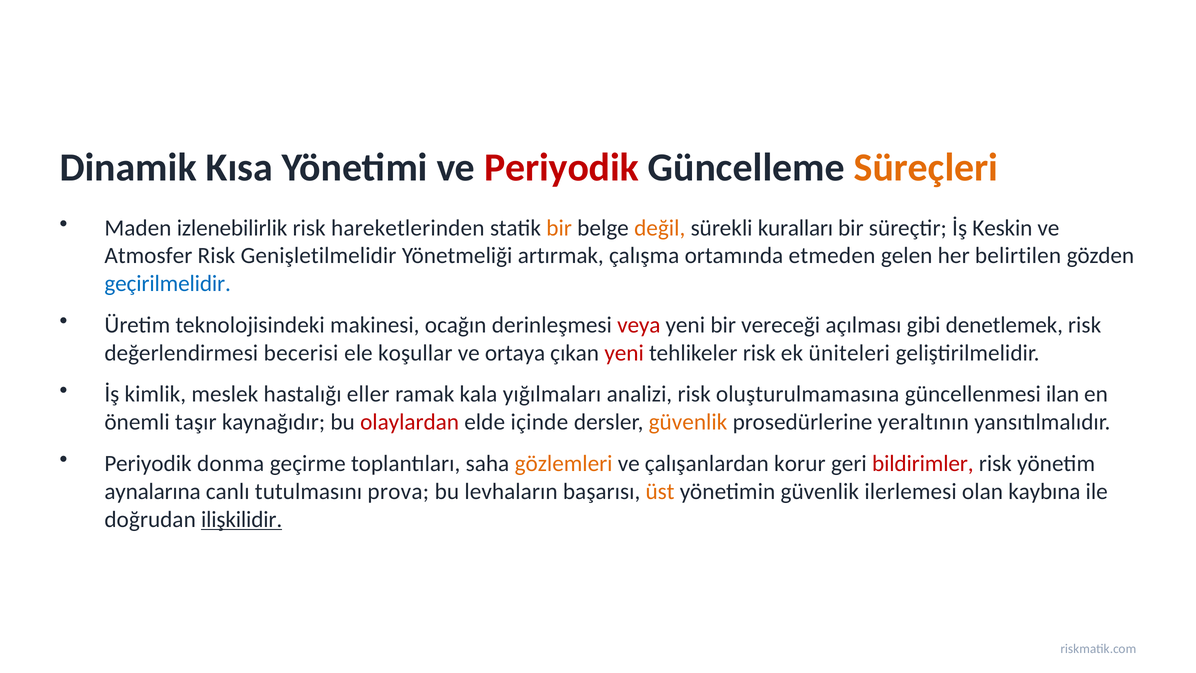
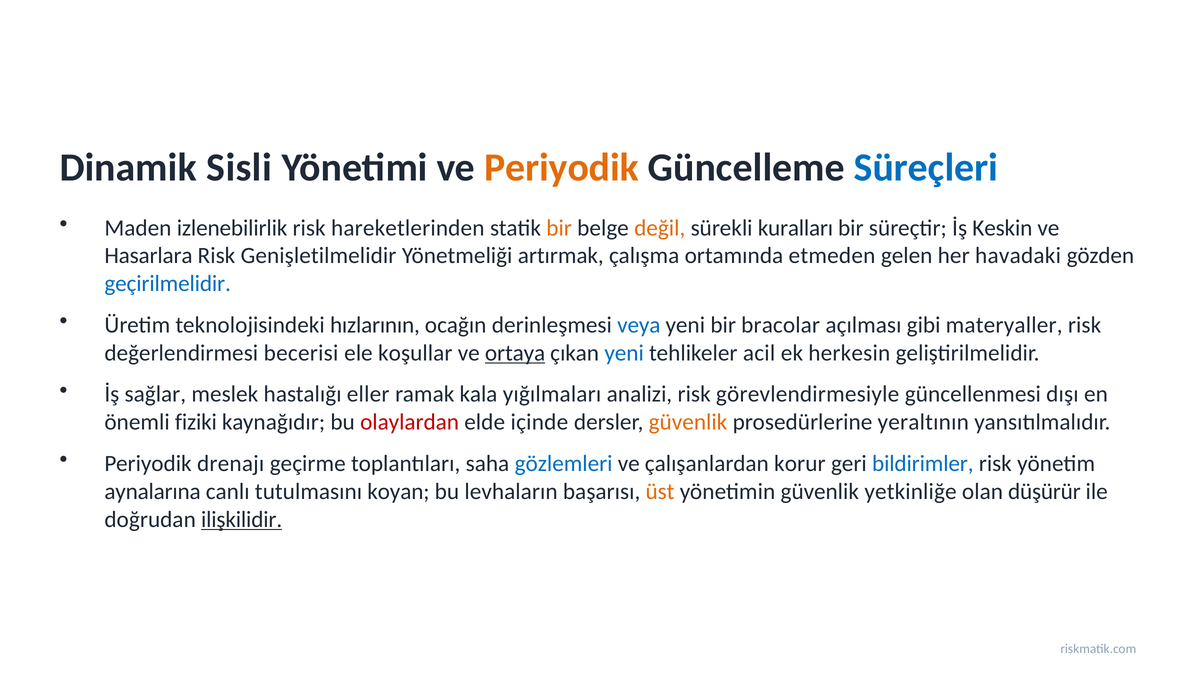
Kısa: Kısa -> Sisli (239, 168)
Periyodik colour: red -> orange (562, 168)
Süreçleri colour: orange -> blue (926, 168)
Atmosfer: Atmosfer -> Hasarlara (149, 256)
belirtilen: belirtilen -> havadaki (1018, 256)
makinesi: makinesi -> hızlarının (375, 325)
veya colour: red -> blue (639, 325)
vereceği: vereceği -> bracolar (781, 325)
denetlemek: denetlemek -> materyaller (1004, 325)
ortaya underline: none -> present (515, 353)
yeni colour: red -> blue (624, 353)
tehlikeler risk: risk -> acil (759, 353)
üniteleri: üniteleri -> herkesin (849, 353)
kimlik: kimlik -> sağlar (155, 394)
oluşturulmamasına: oluşturulmamasına -> görevlendirmesiyle (808, 394)
ilan: ilan -> dışı (1062, 394)
taşır: taşır -> fiziki (196, 422)
donma: donma -> drenajı (231, 463)
gözlemleri colour: orange -> blue (564, 463)
bildirimler colour: red -> blue (923, 463)
prova: prova -> koyan (398, 491)
ilerlemesi: ilerlemesi -> yetkinliğe (911, 491)
kaybına: kaybına -> düşürür (1044, 491)
